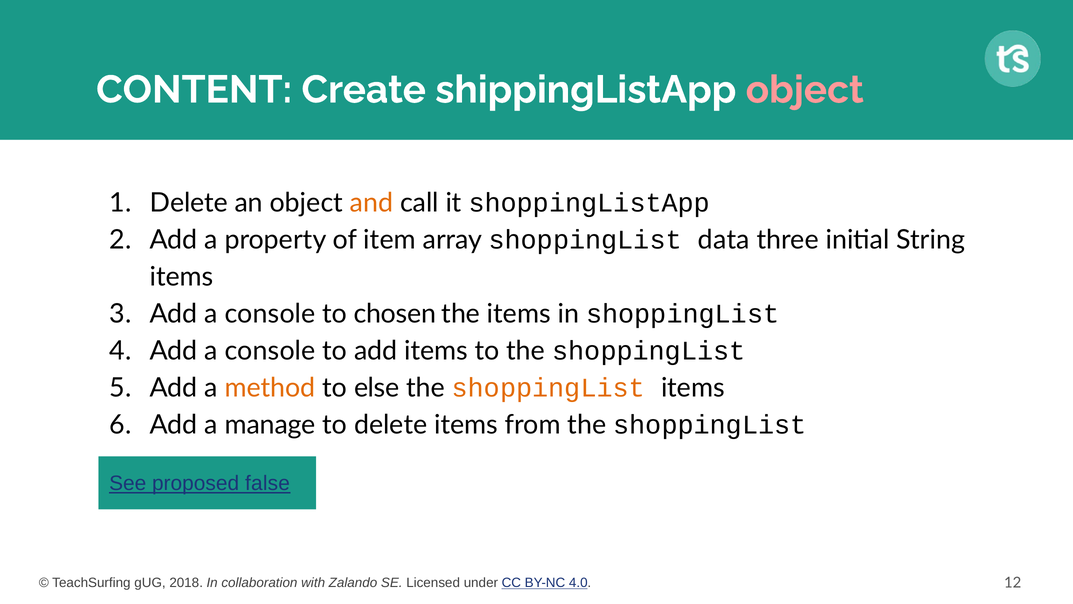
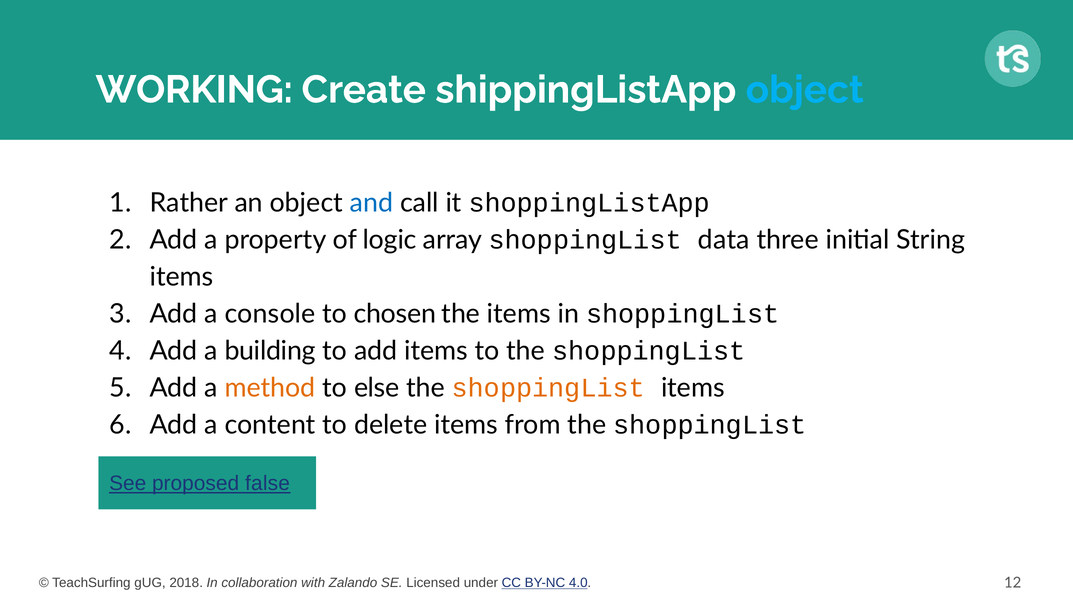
CONTENT: CONTENT -> WORKING (194, 90)
object colour: pink -> light blue (805, 90)
Delete: Delete -> Rather (189, 203)
and colour: orange -> blue (371, 203)
item: item -> logic (390, 240)
console: console -> building (270, 351)
manage: manage -> content (270, 425)
